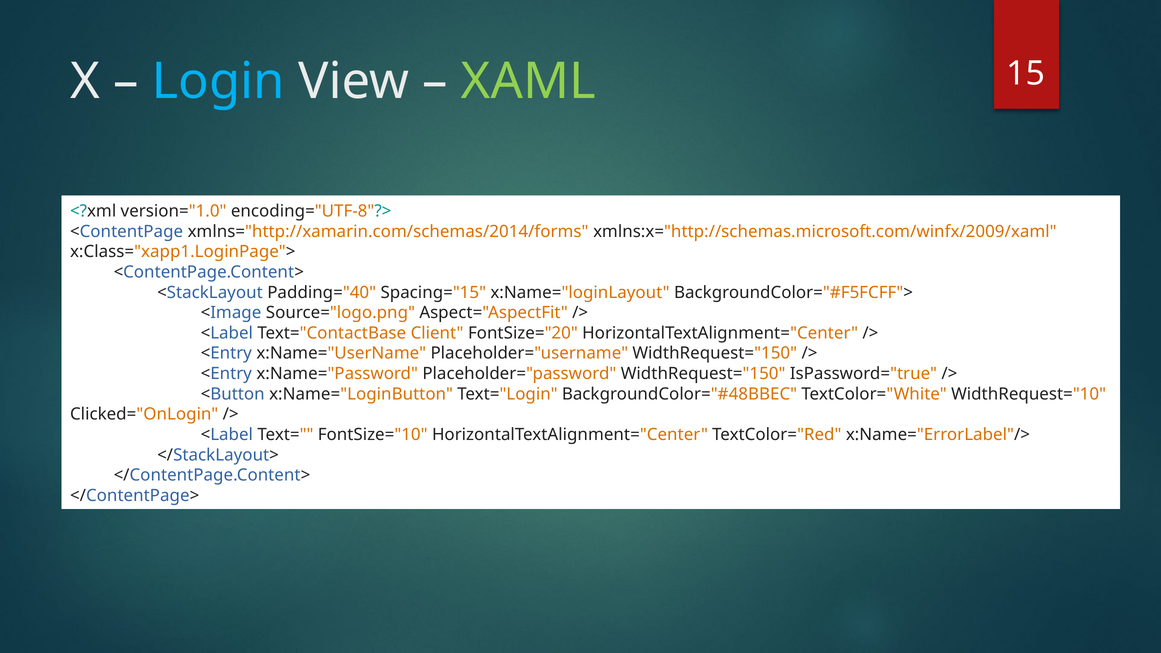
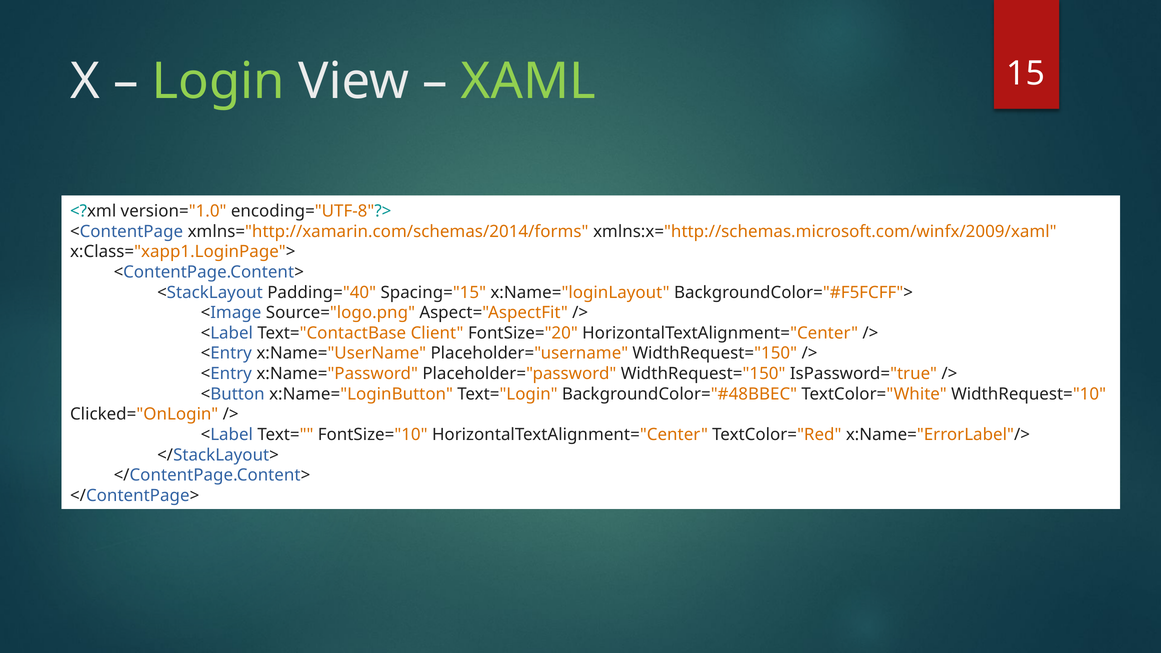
Login colour: light blue -> light green (218, 82)
